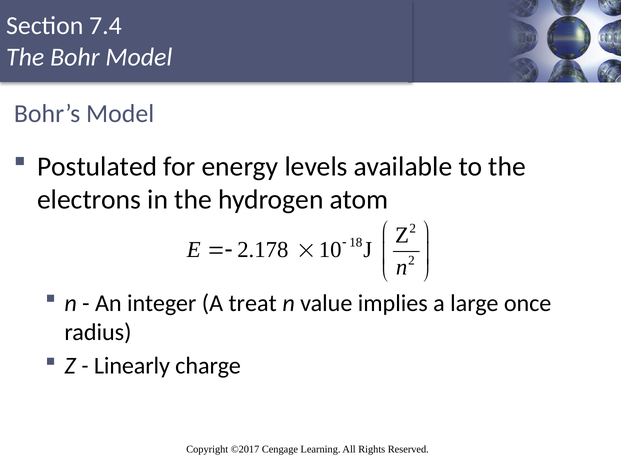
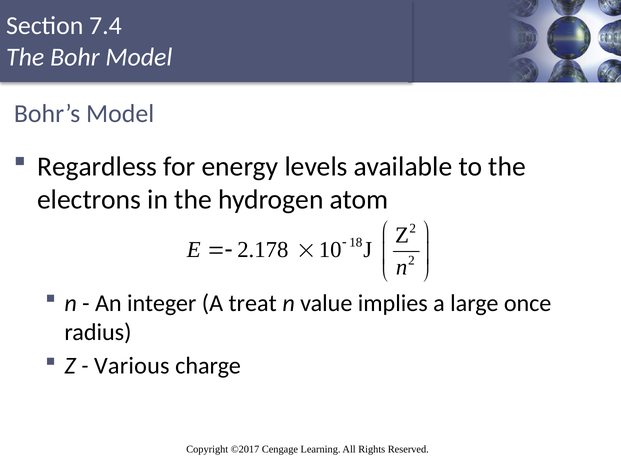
Postulated: Postulated -> Regardless (97, 167)
Linearly: Linearly -> Various (132, 366)
